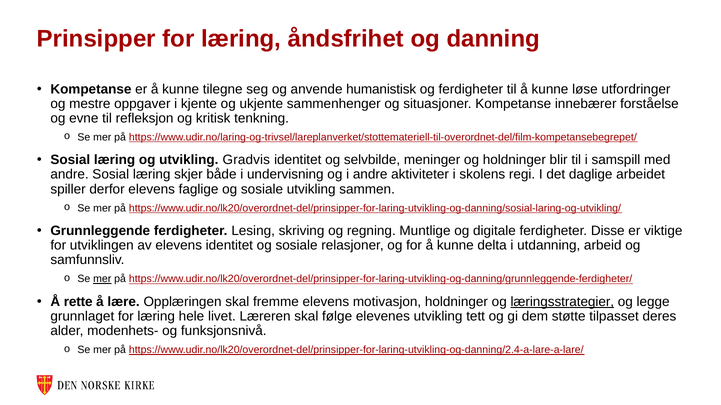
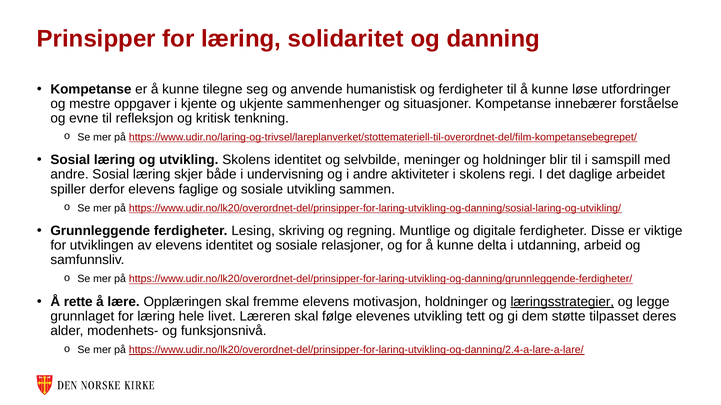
åndsfrihet: åndsfrihet -> solidaritet (346, 39)
utvikling Gradvis: Gradvis -> Skolens (246, 160)
mer underline: present -> none (102, 279)
